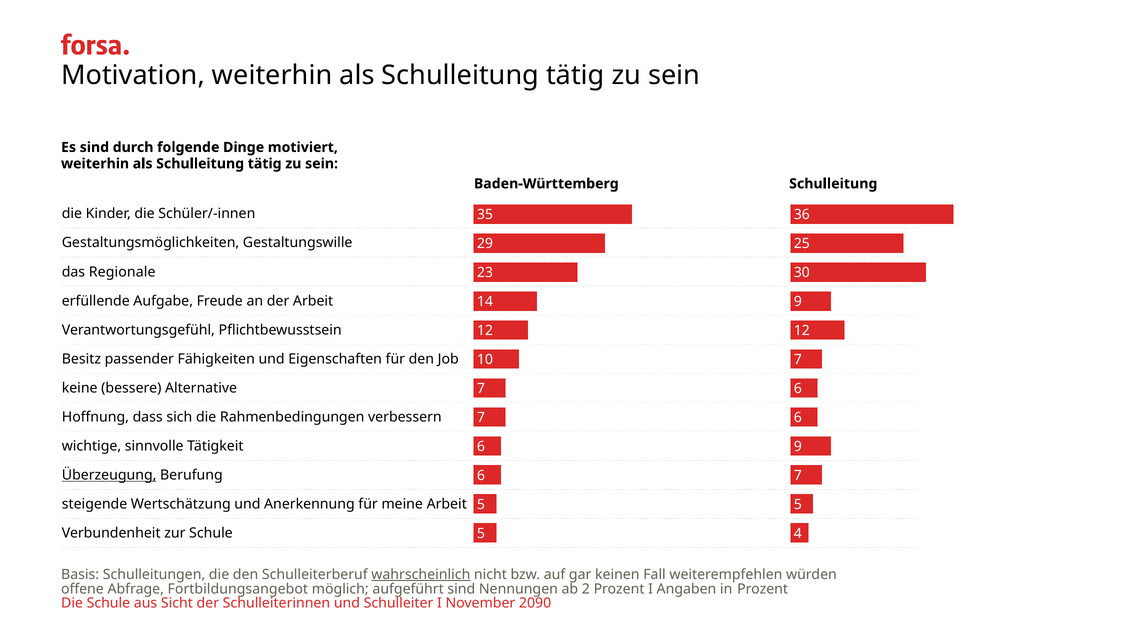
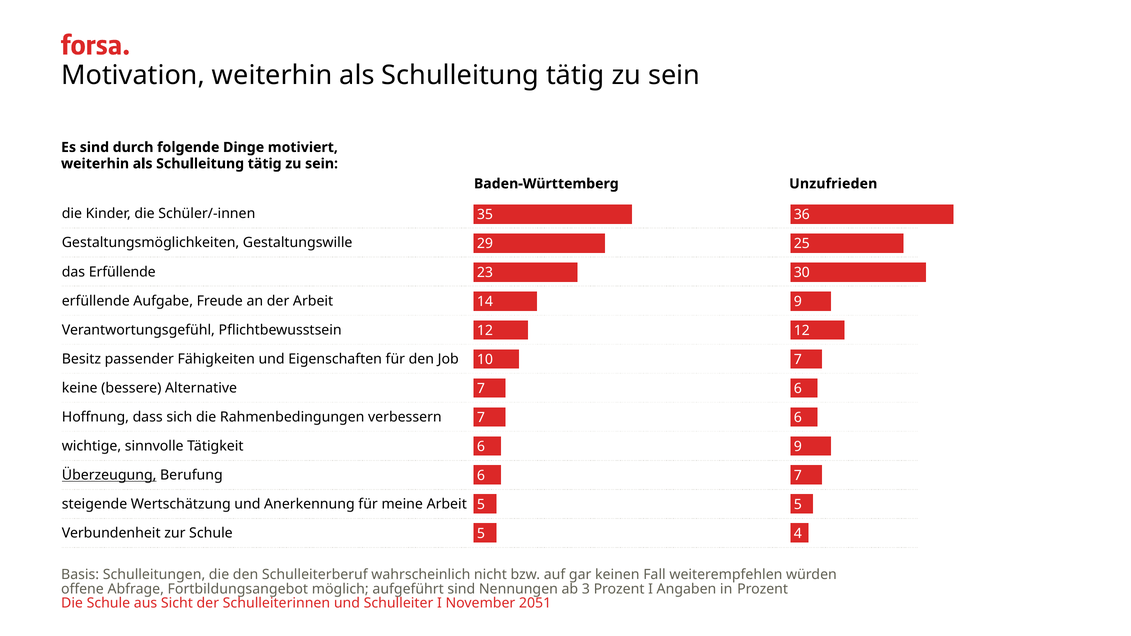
Baden-Württemberg Schulleitung: Schulleitung -> Unzufrieden (833, 184)
das Regionale: Regionale -> Erfüllende (122, 272)
wahrscheinlich underline: present -> none (421, 575)
2: 2 -> 3 (586, 589)
2090: 2090 -> 2051 (535, 603)
